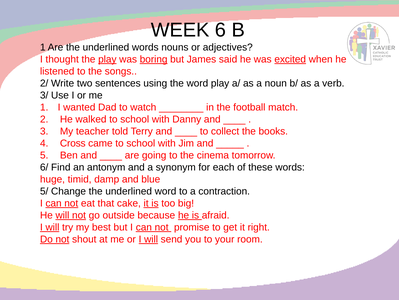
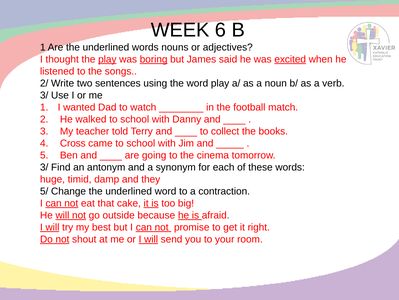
6/: 6/ -> 3/ (44, 167)
blue: blue -> they (151, 179)
